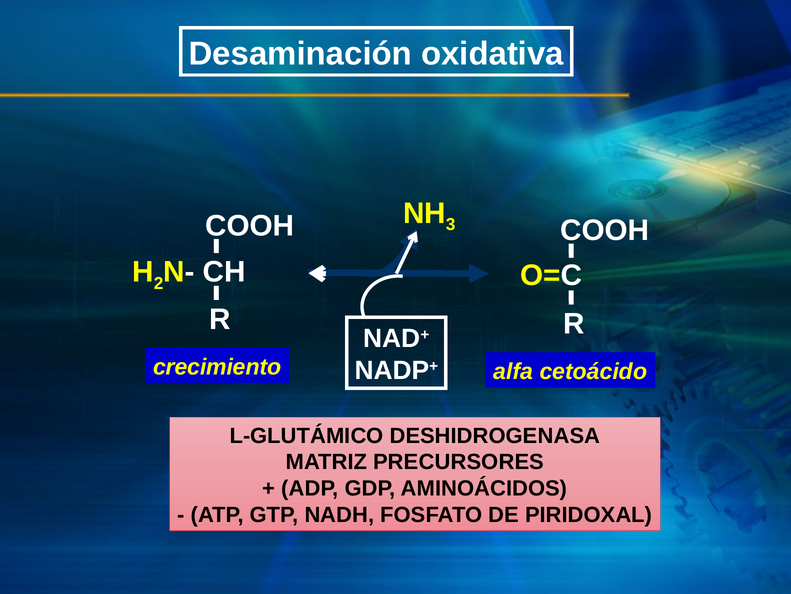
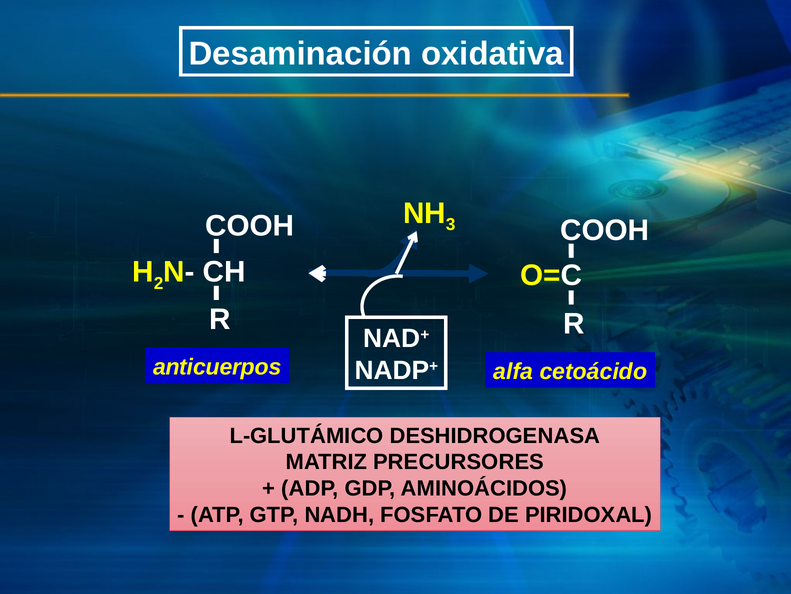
crecimiento: crecimiento -> anticuerpos (217, 366)
